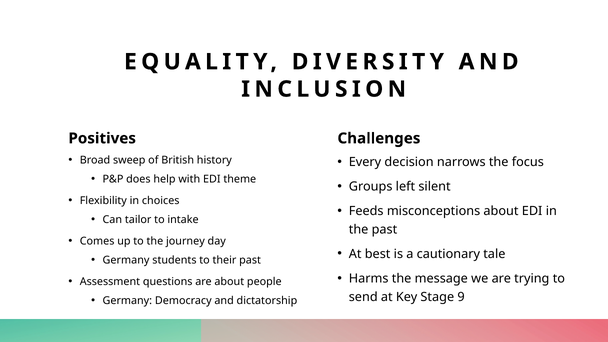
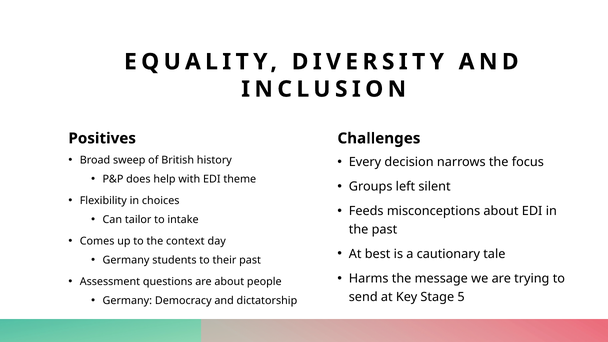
journey: journey -> context (185, 241)
9: 9 -> 5 (461, 297)
